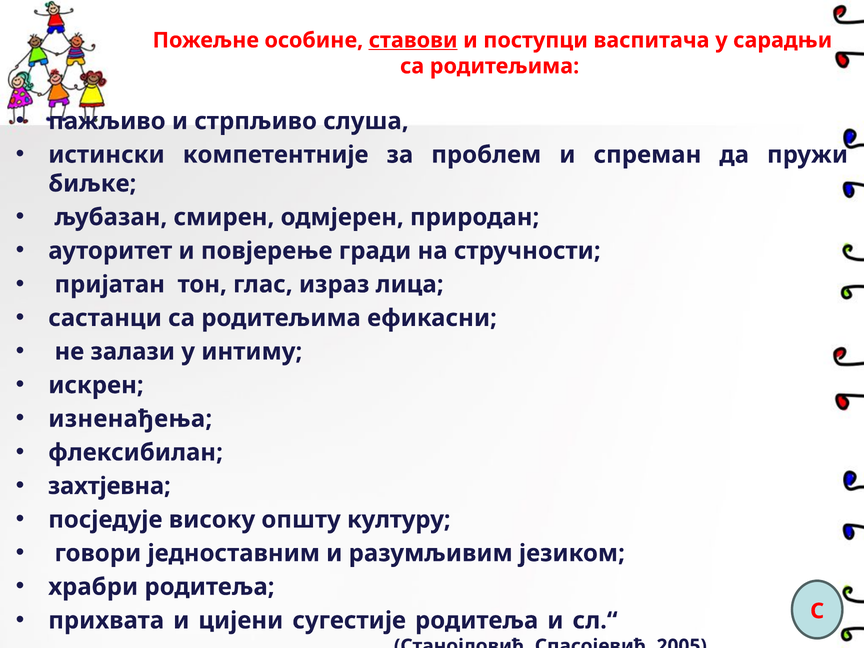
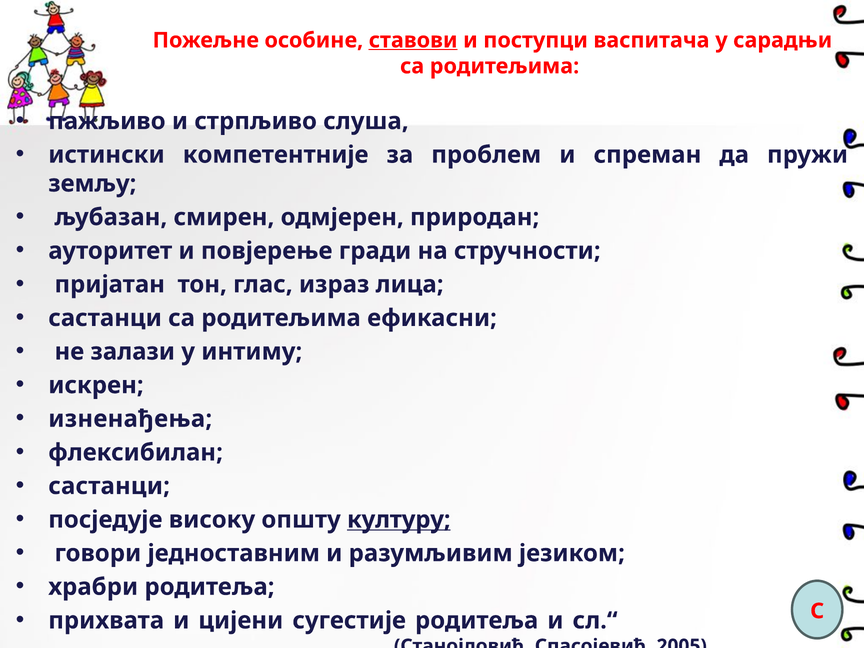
биљке: биљке -> земљу (92, 184)
захтјевна: захтјевна -> састанци (109, 486)
културу underline: none -> present (399, 520)
